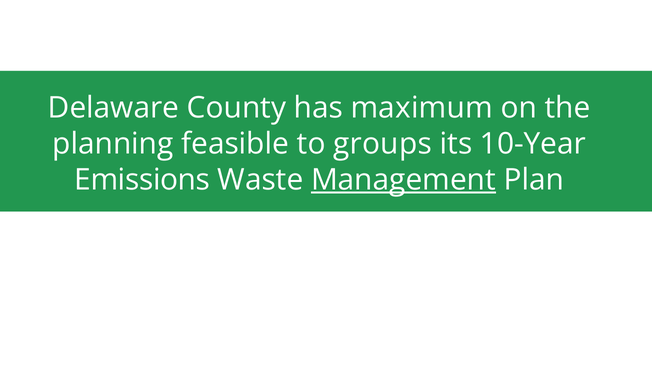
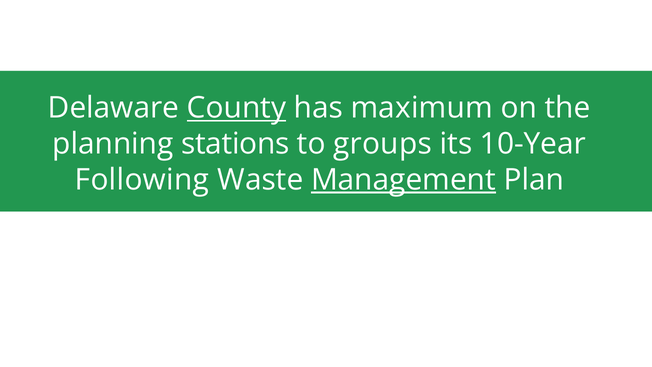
County underline: none -> present (236, 108)
feasible: feasible -> stations (235, 144)
Emissions: Emissions -> Following (142, 180)
